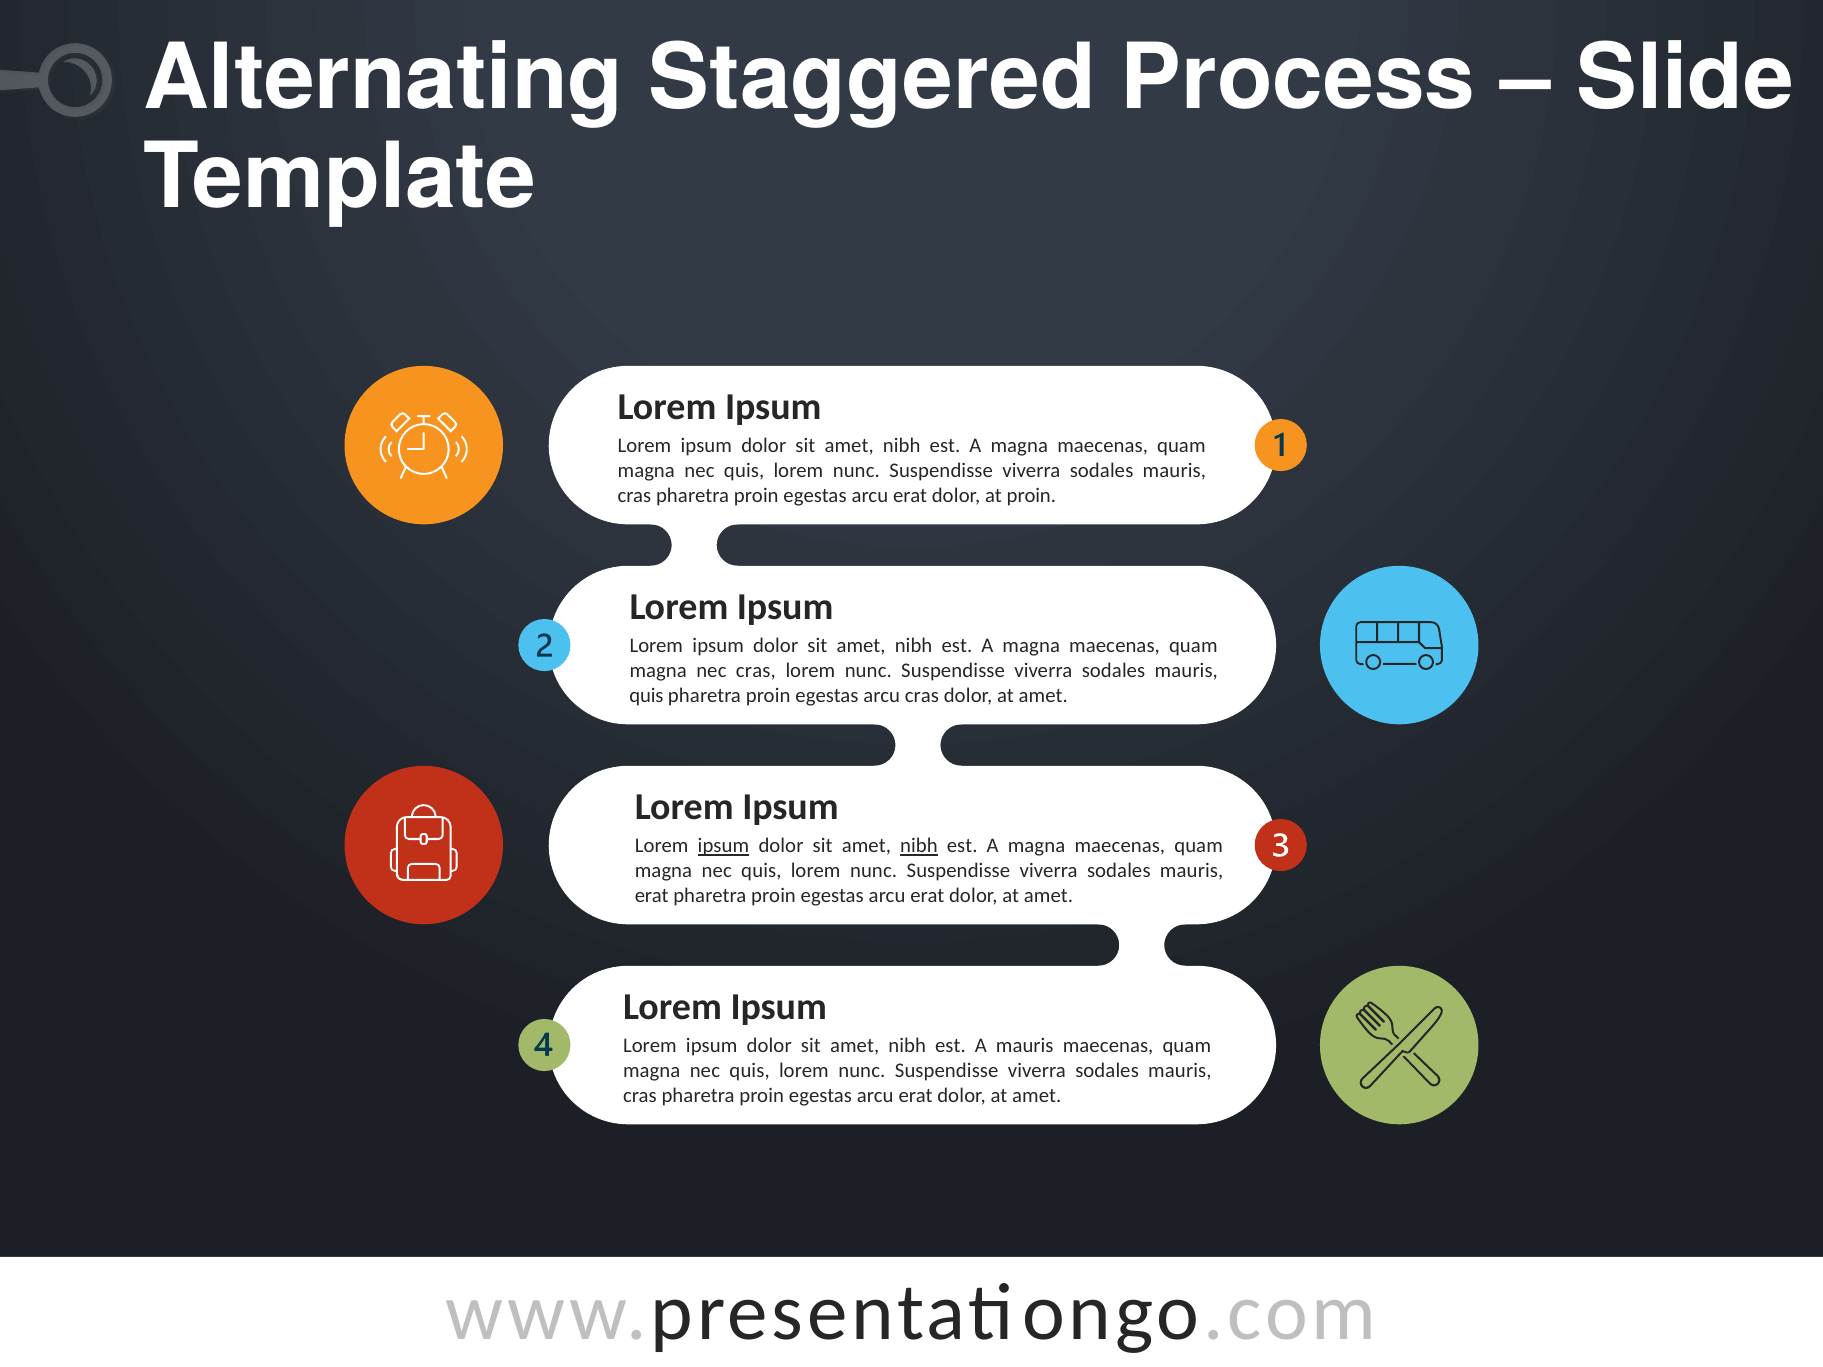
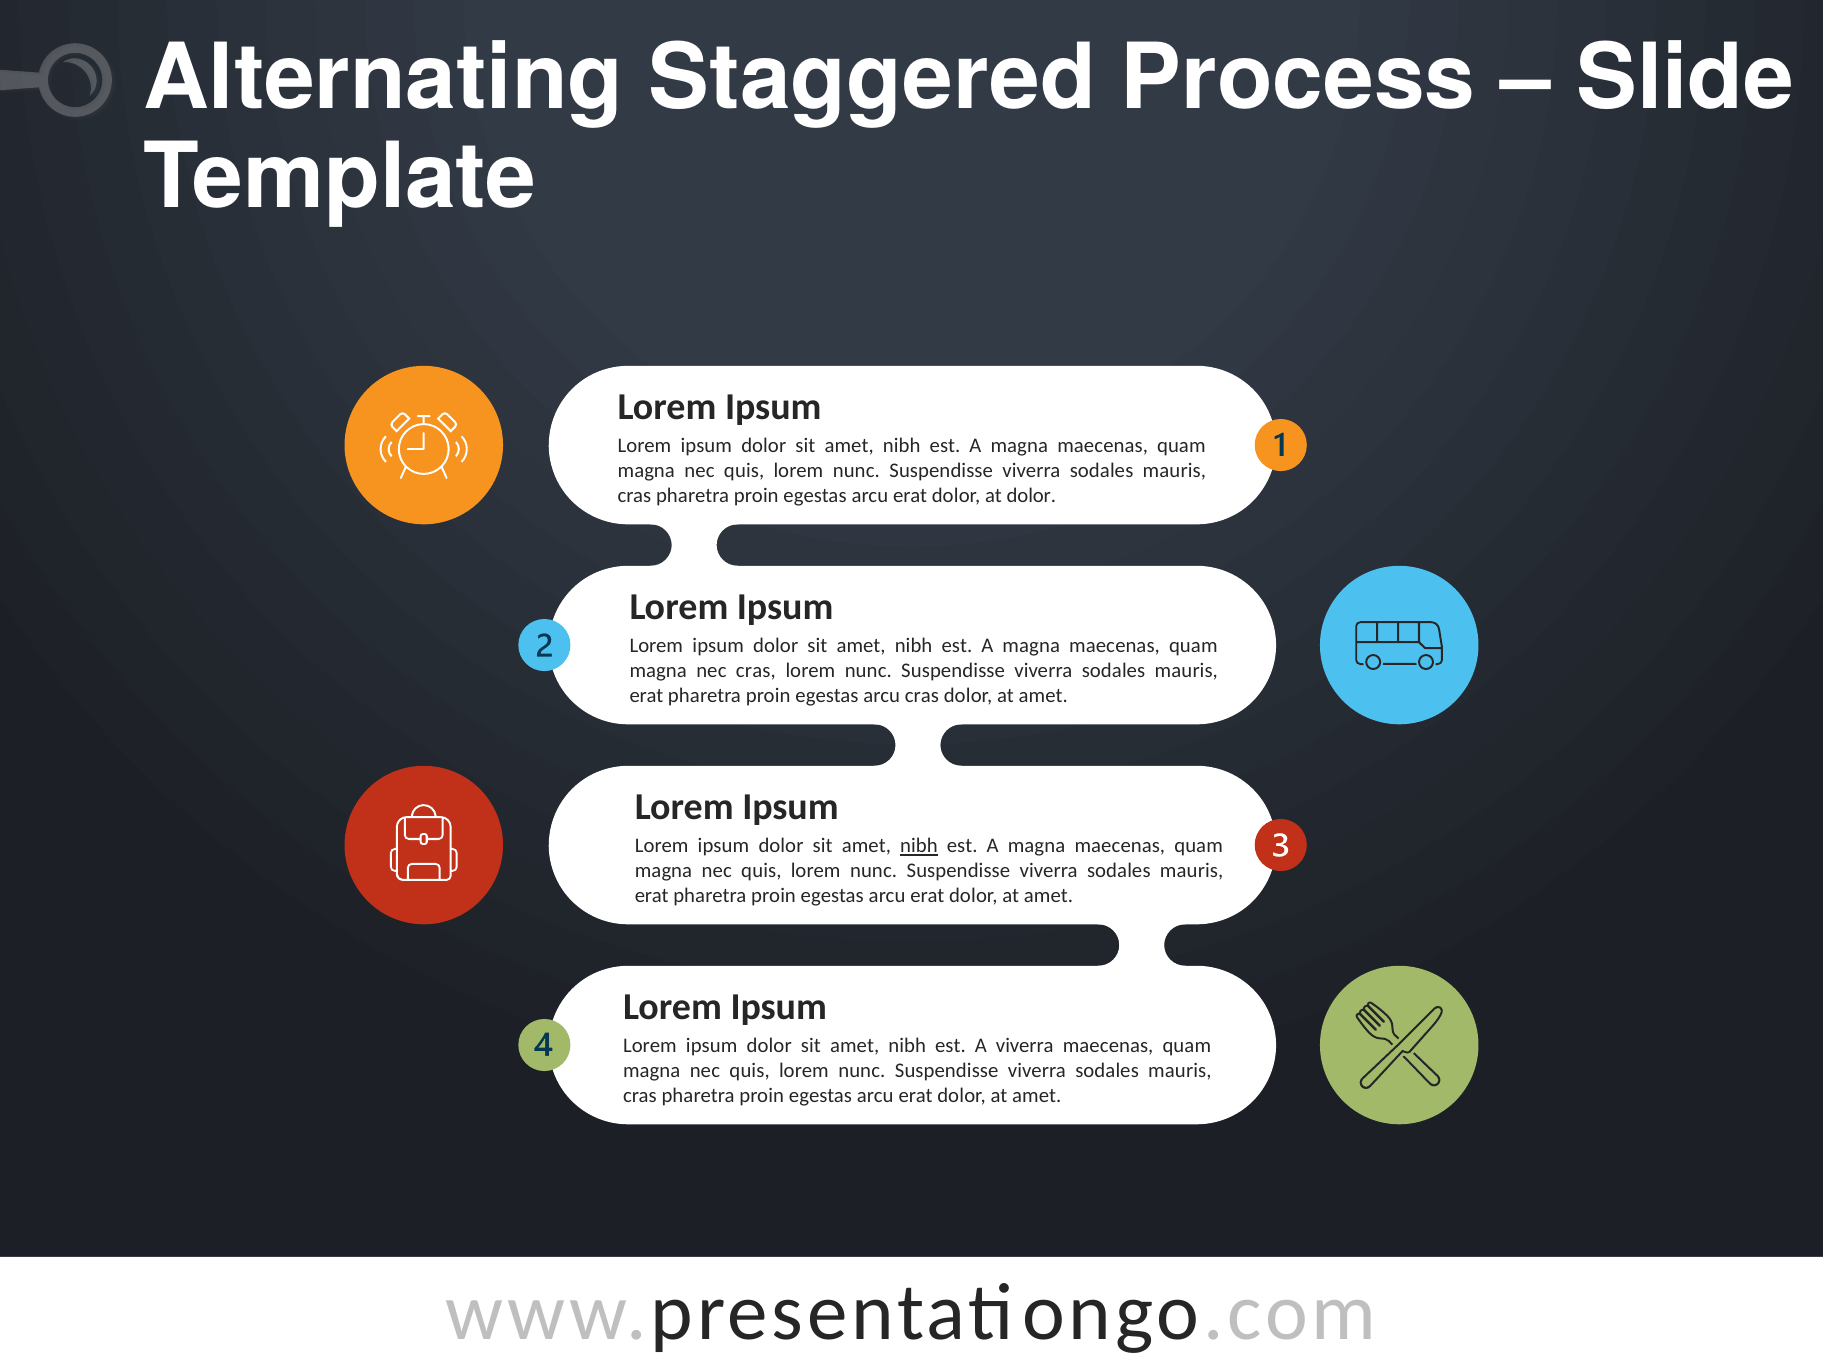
at proin: proin -> dolor (1031, 496)
quis: quis -> erat (646, 696)
ipsum underline: present -> none (723, 846)
A mauris: mauris -> viverra (1025, 1046)
